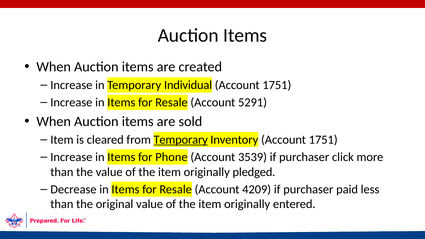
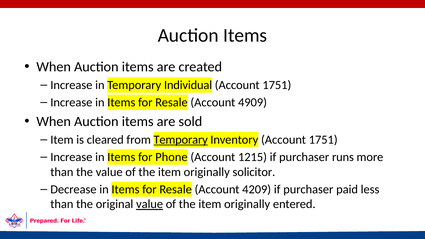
5291: 5291 -> 4909 (253, 103)
3539: 3539 -> 1215 (253, 157)
click: click -> runs (343, 157)
pledged: pledged -> solicitor (254, 172)
value underline: none -> present (150, 204)
